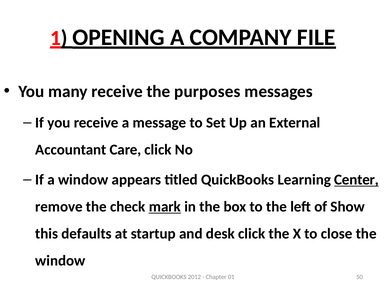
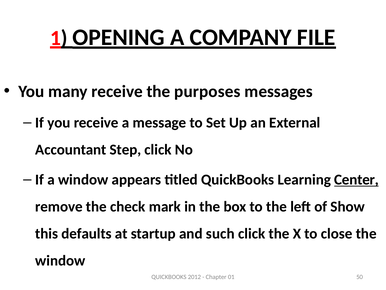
Care: Care -> Step (125, 149)
mark underline: present -> none (165, 206)
desk: desk -> such (220, 233)
